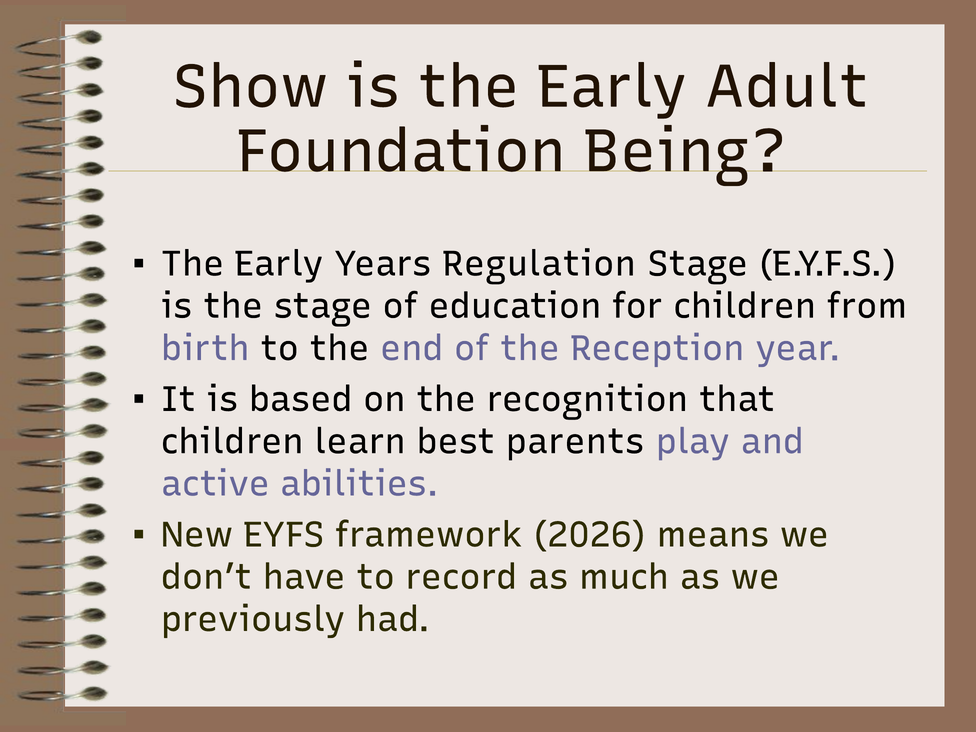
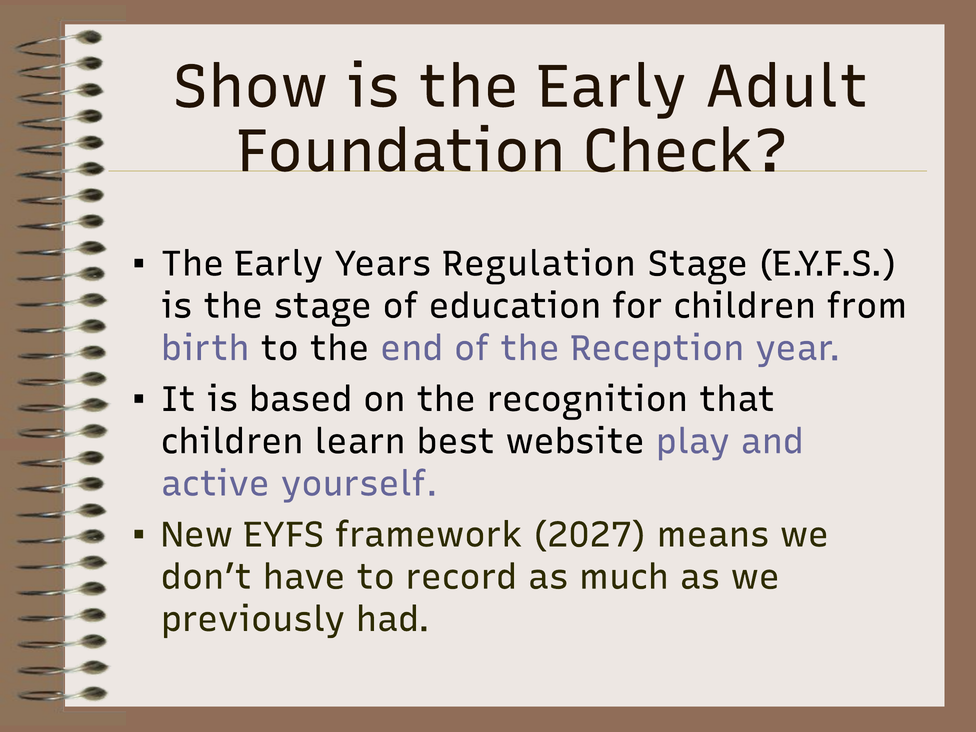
Being: Being -> Check (686, 151)
parents: parents -> website (575, 442)
abilities: abilities -> yourself (359, 484)
2026: 2026 -> 2027 (590, 535)
